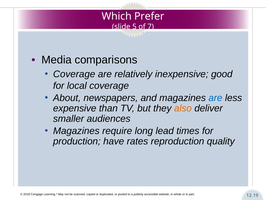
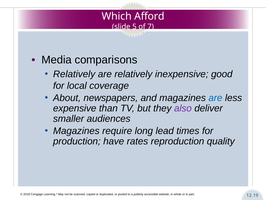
Prefer: Prefer -> Afford (149, 16)
Coverage: Coverage -> Relatively (74, 74)
also colour: orange -> purple (183, 108)
